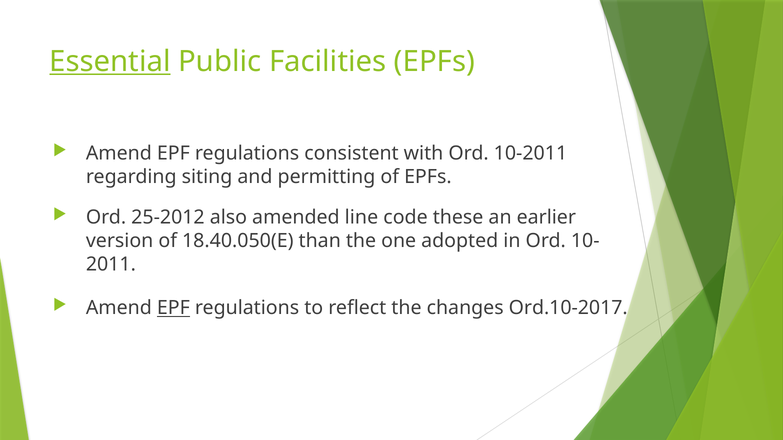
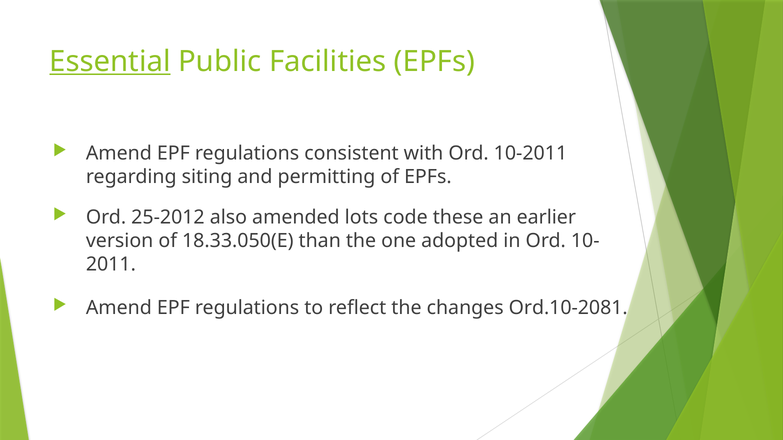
line: line -> lots (361, 218)
18.40.050(E: 18.40.050(E -> 18.33.050(E (238, 241)
EPF underline: present -> none (173, 308)
Ord.10-2017: Ord.10-2017 -> Ord.10-2081 (568, 308)
